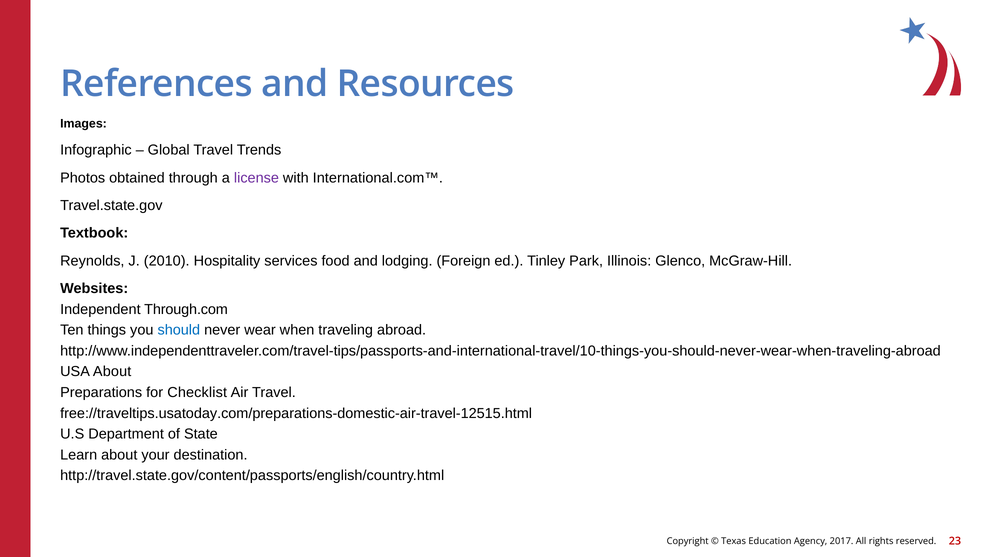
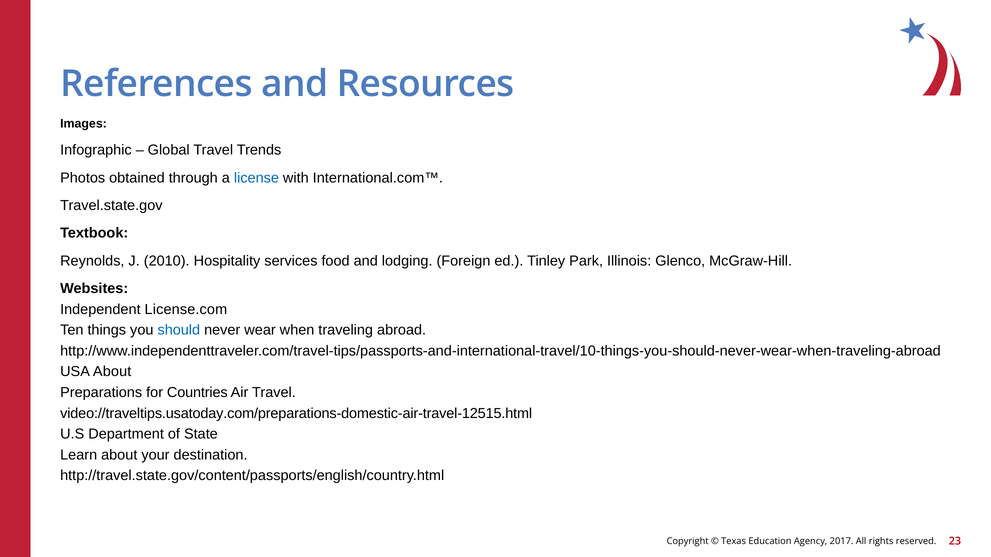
license colour: purple -> blue (256, 178)
Through.com: Through.com -> License.com (186, 310)
Checklist: Checklist -> Countries (197, 393)
free://traveltips.usatoday.com/preparations-domestic-air-travel-12515.html: free://traveltips.usatoday.com/preparations-domestic-air-travel-12515.html -> video://traveltips.usatoday.com/preparations-domestic-air-travel-12515.html (296, 414)
